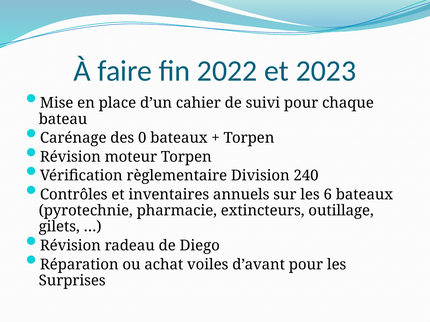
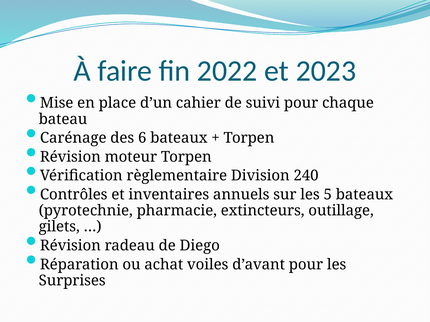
0: 0 -> 6 (142, 138)
6: 6 -> 5 (328, 195)
